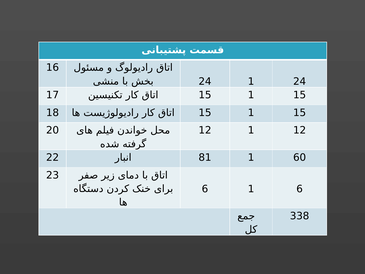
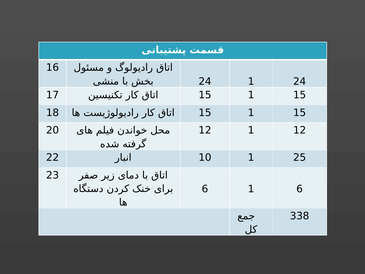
81: 81 -> 10 (205, 157)
60: 60 -> 25 (300, 157)
